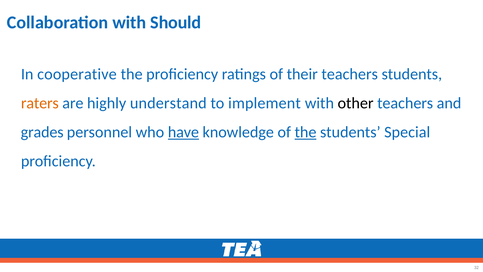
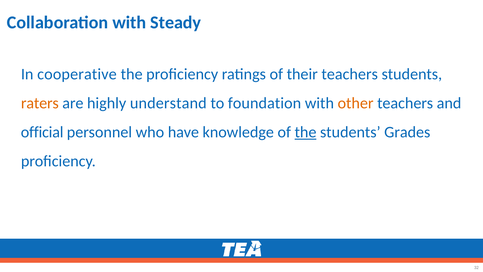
Should: Should -> Steady (176, 22)
implement: implement -> foundation (265, 103)
other colour: black -> orange (356, 103)
grades: grades -> official (42, 132)
have underline: present -> none (183, 132)
Special: Special -> Grades (407, 132)
